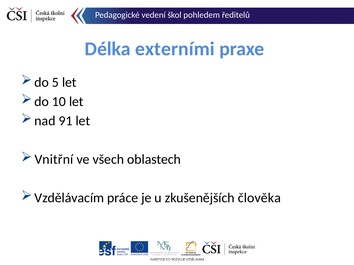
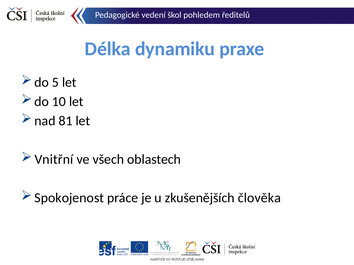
externími: externími -> dynamiku (175, 49)
91: 91 -> 81 (66, 121)
Vzdělávacím: Vzdělávacím -> Spokojenost (69, 198)
